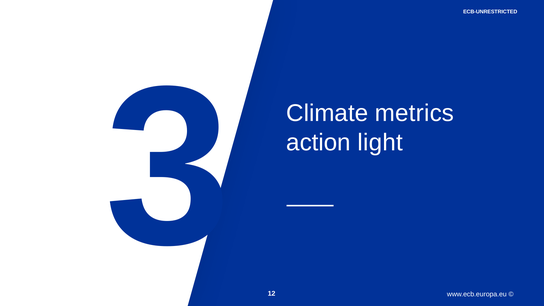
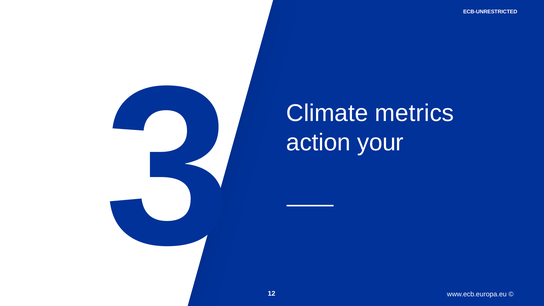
light: light -> your (380, 142)
